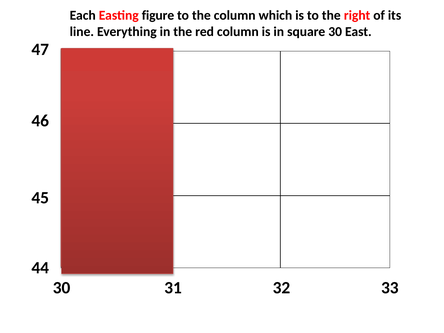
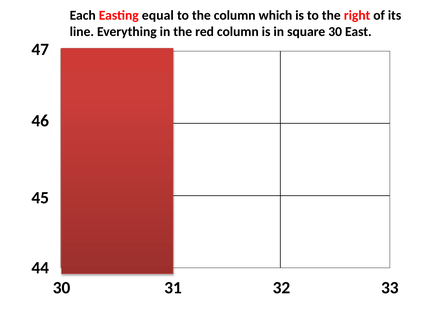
figure: figure -> equal (158, 16)
